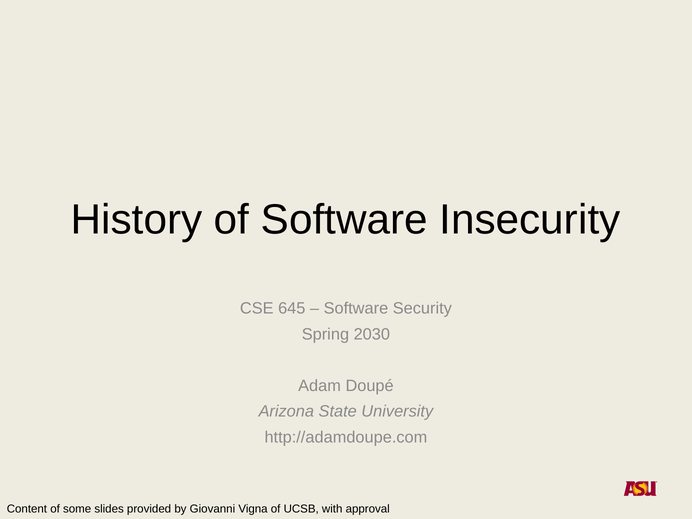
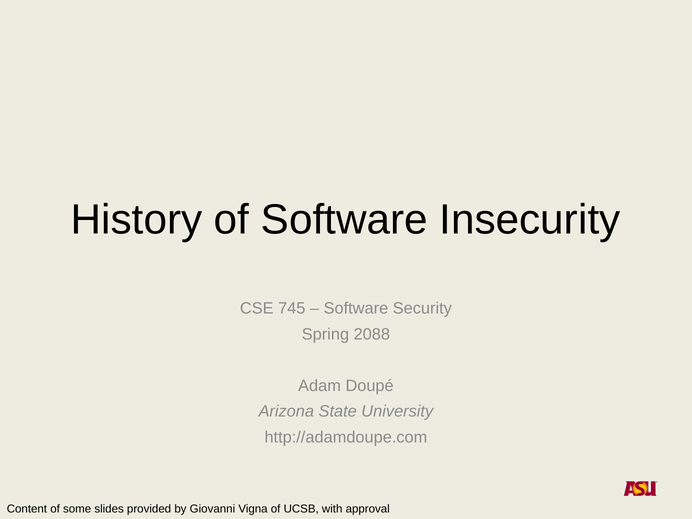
645: 645 -> 745 (292, 309)
2030: 2030 -> 2088 (372, 334)
